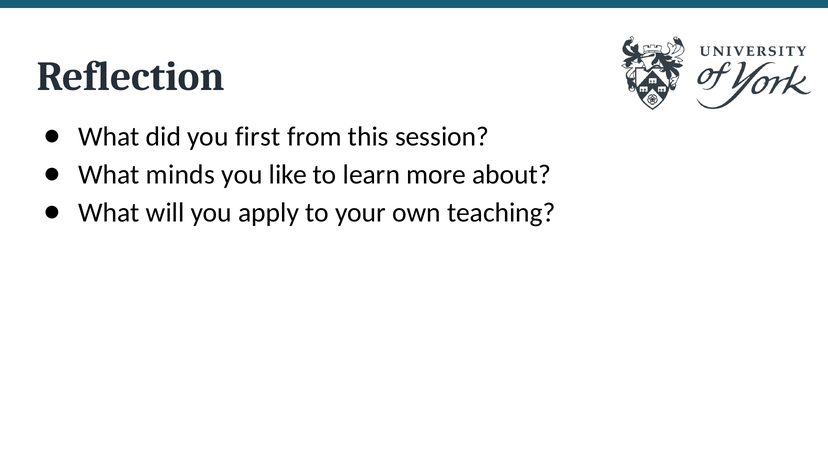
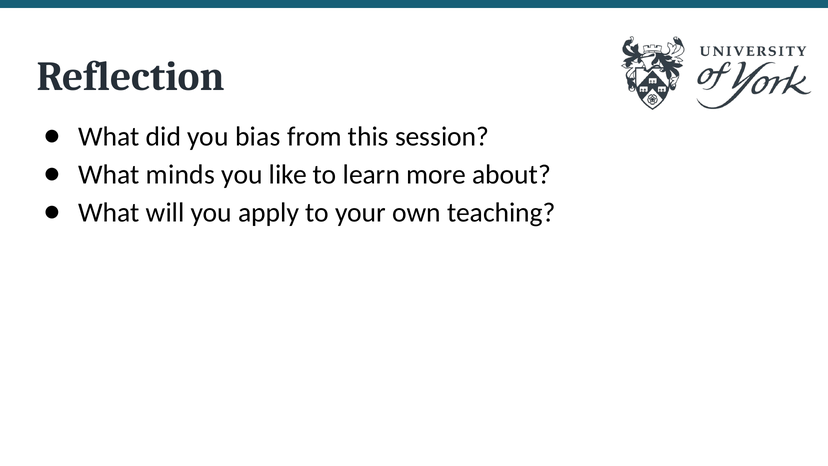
first: first -> bias (258, 137)
